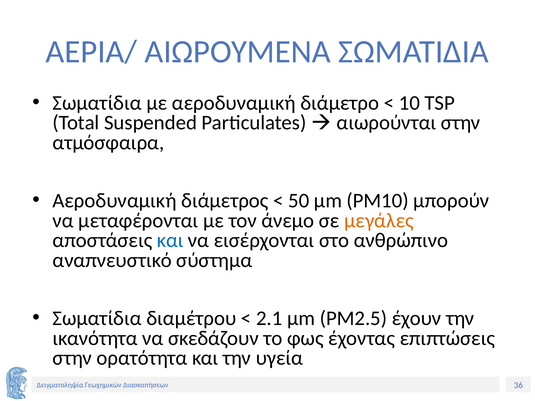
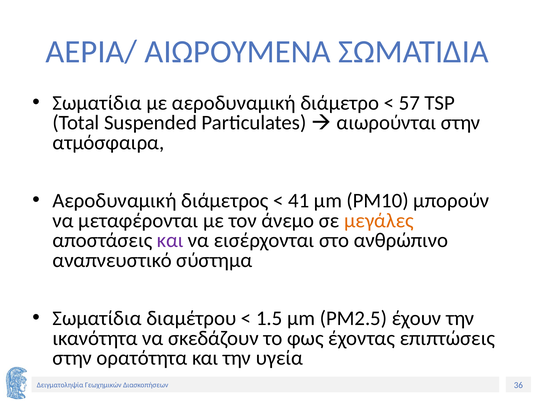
10: 10 -> 57 (409, 103)
50: 50 -> 41 (299, 201)
και colour: blue -> purple (170, 241)
2.1: 2.1 -> 1.5 (269, 318)
